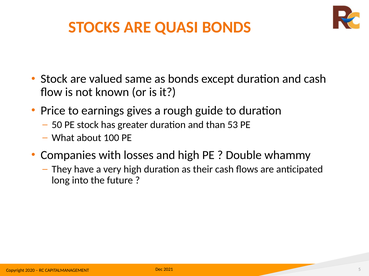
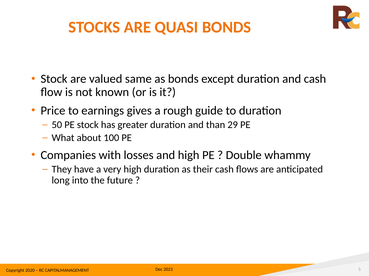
53: 53 -> 29 (233, 125)
